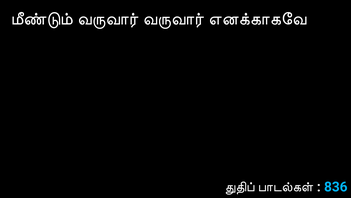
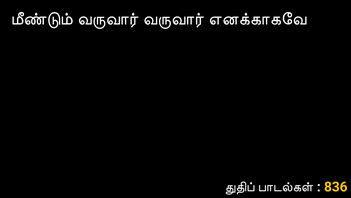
836 colour: light blue -> yellow (336, 186)
